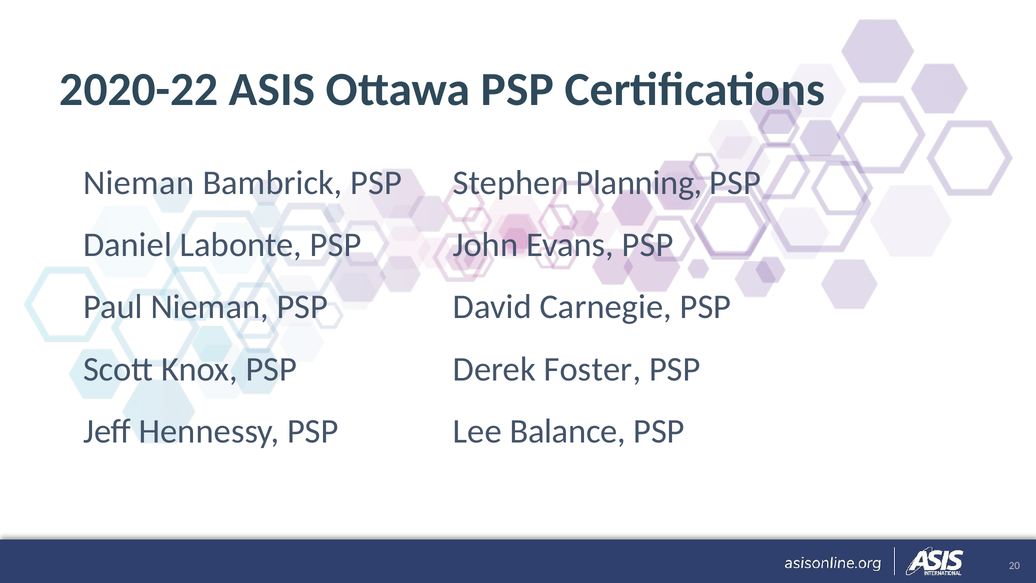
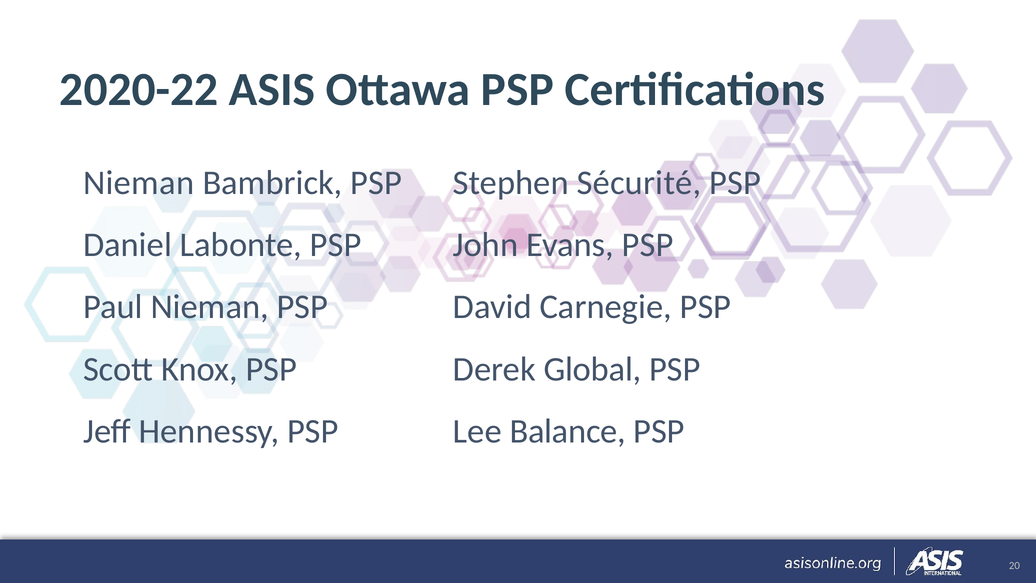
Planning: Planning -> Sécurité (639, 183)
Foster: Foster -> Global (593, 369)
